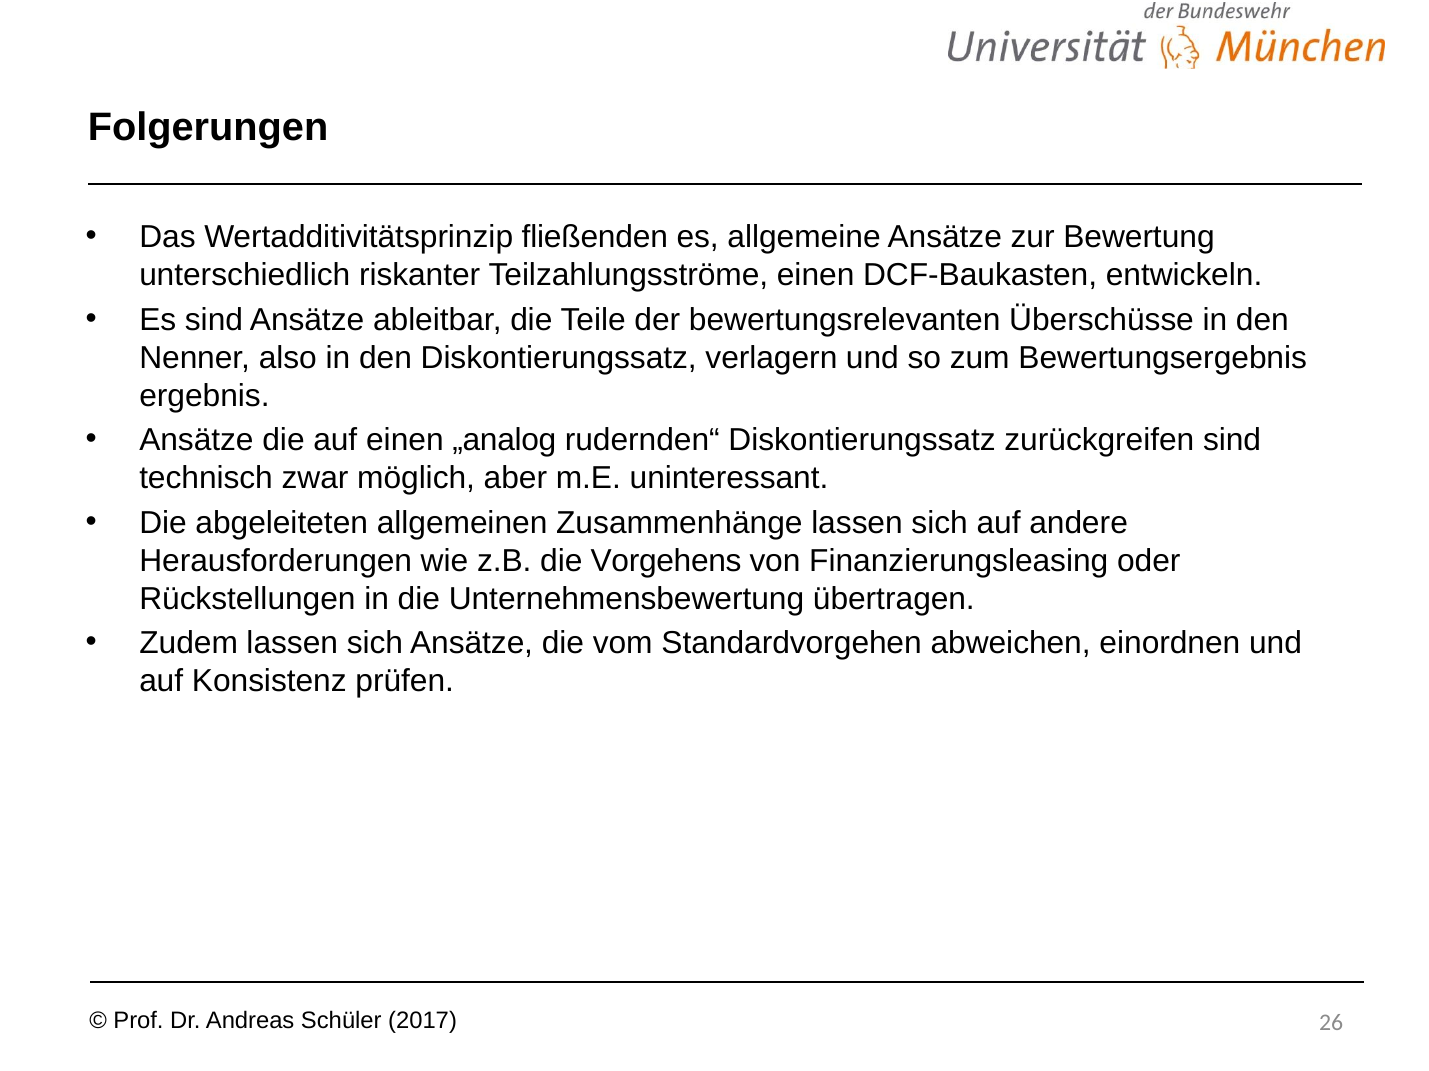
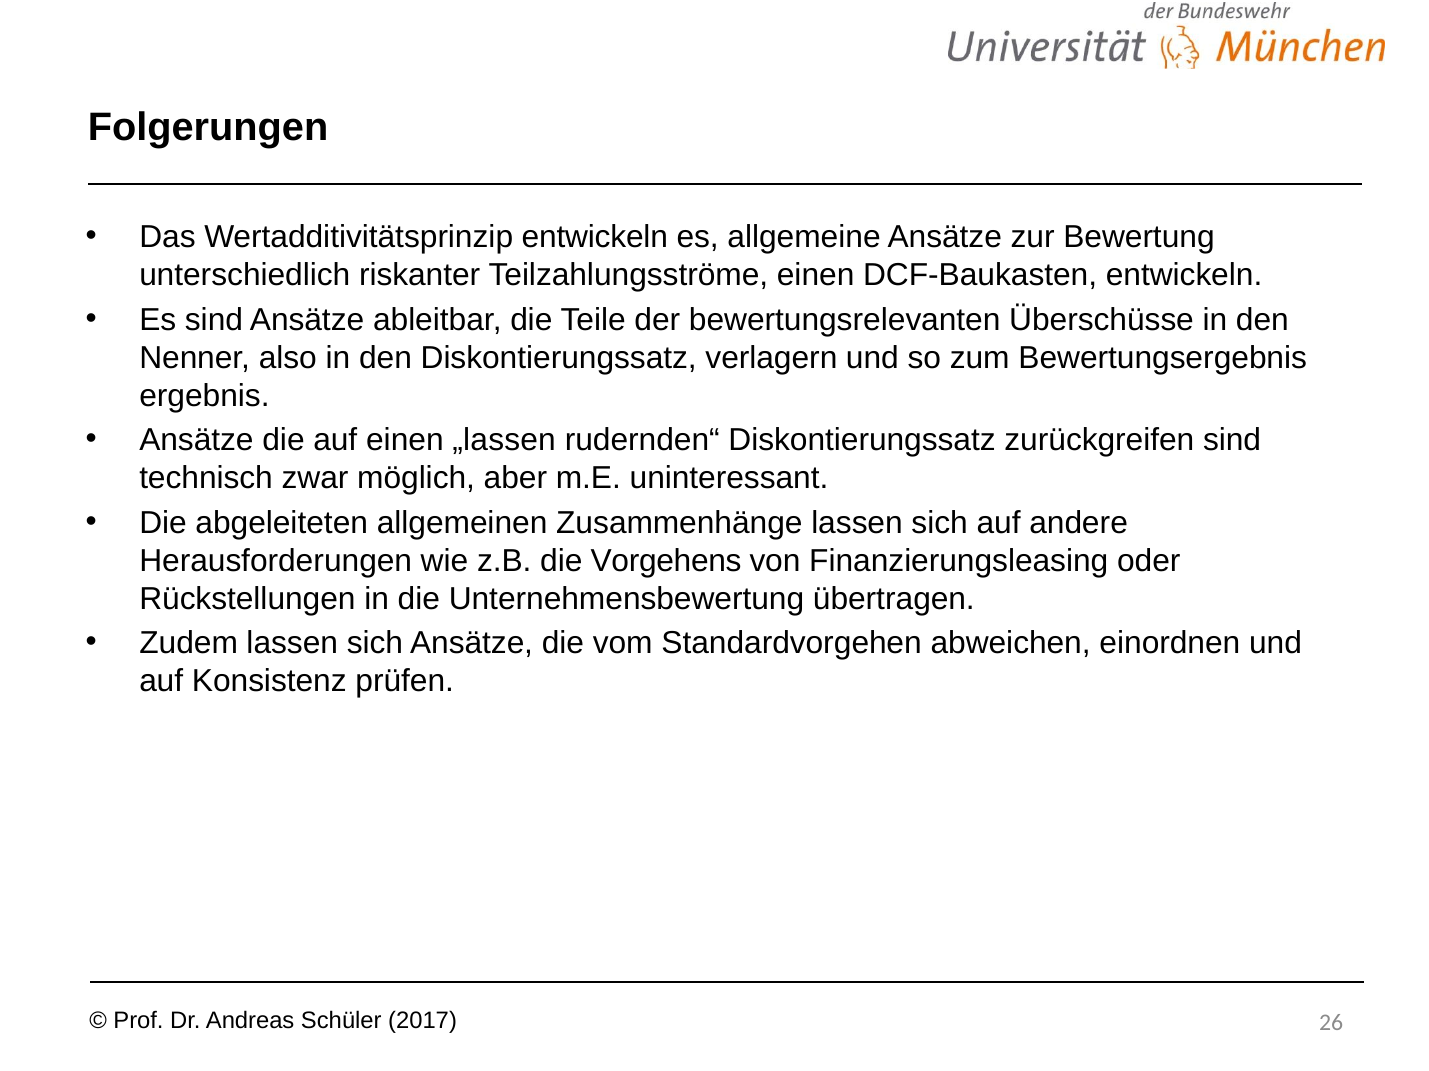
Wertadditivitätsprinzip fließenden: fließenden -> entwickeln (595, 237)
„analog: „analog -> „lassen (504, 441)
